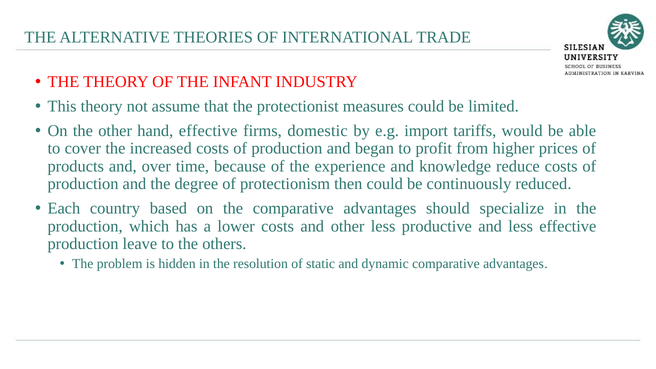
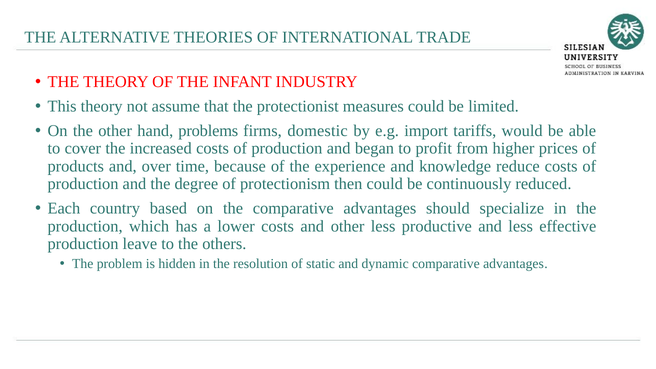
hand effective: effective -> problems (208, 131)
